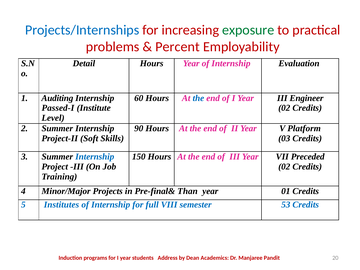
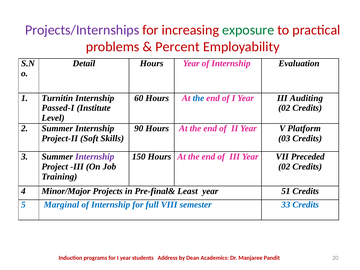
Projects/Internships colour: blue -> purple (82, 30)
Auditing: Auditing -> Turnitin (57, 98)
Engineer: Engineer -> Auditing (306, 98)
Internship colour: blue -> purple (95, 157)
Than: Than -> Least (188, 191)
01: 01 -> 51 (286, 191)
Institutes: Institutes -> Marginal (61, 205)
53: 53 -> 33 (286, 205)
